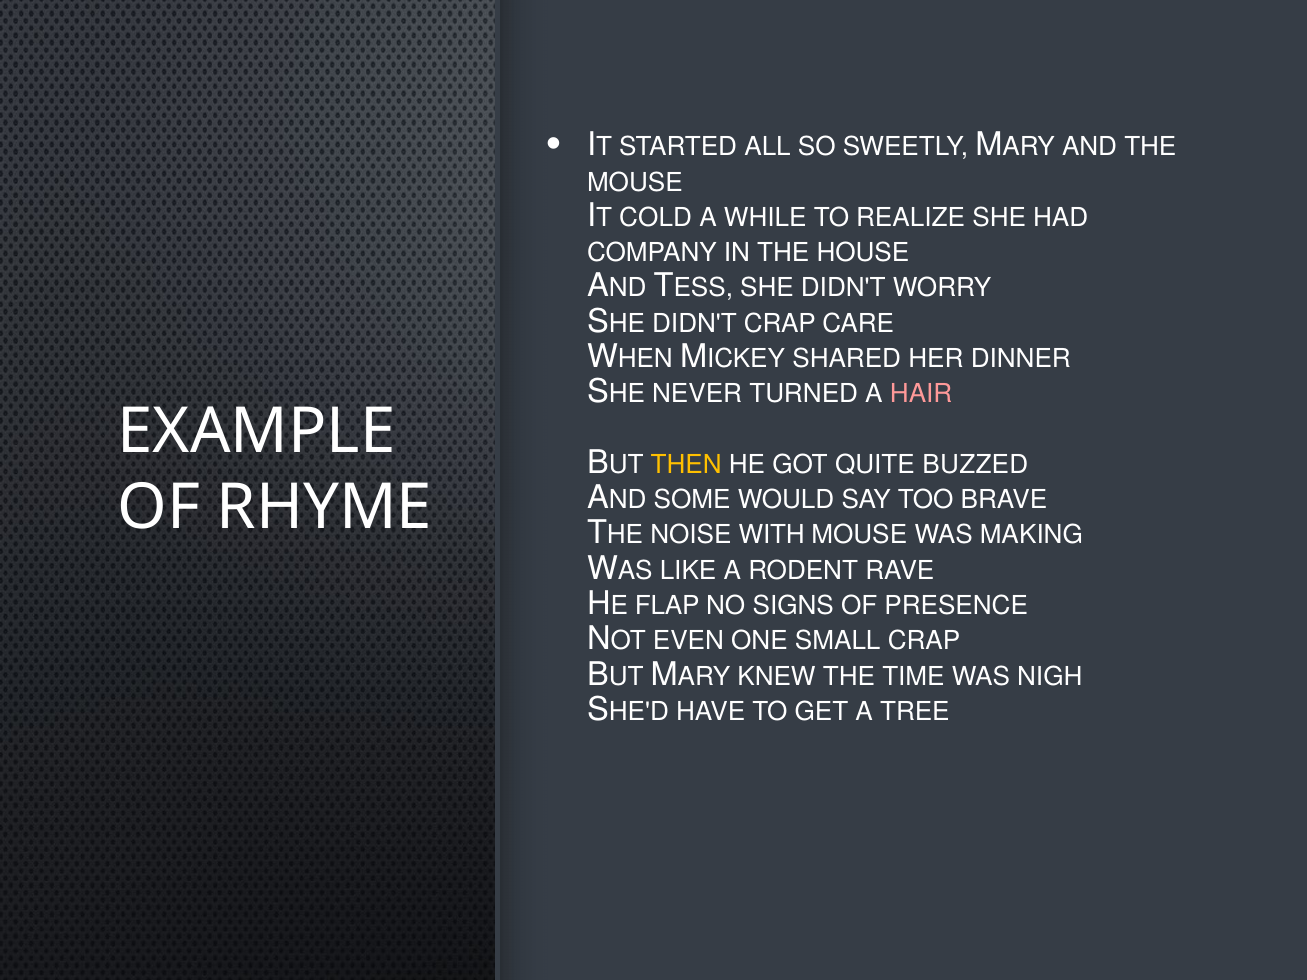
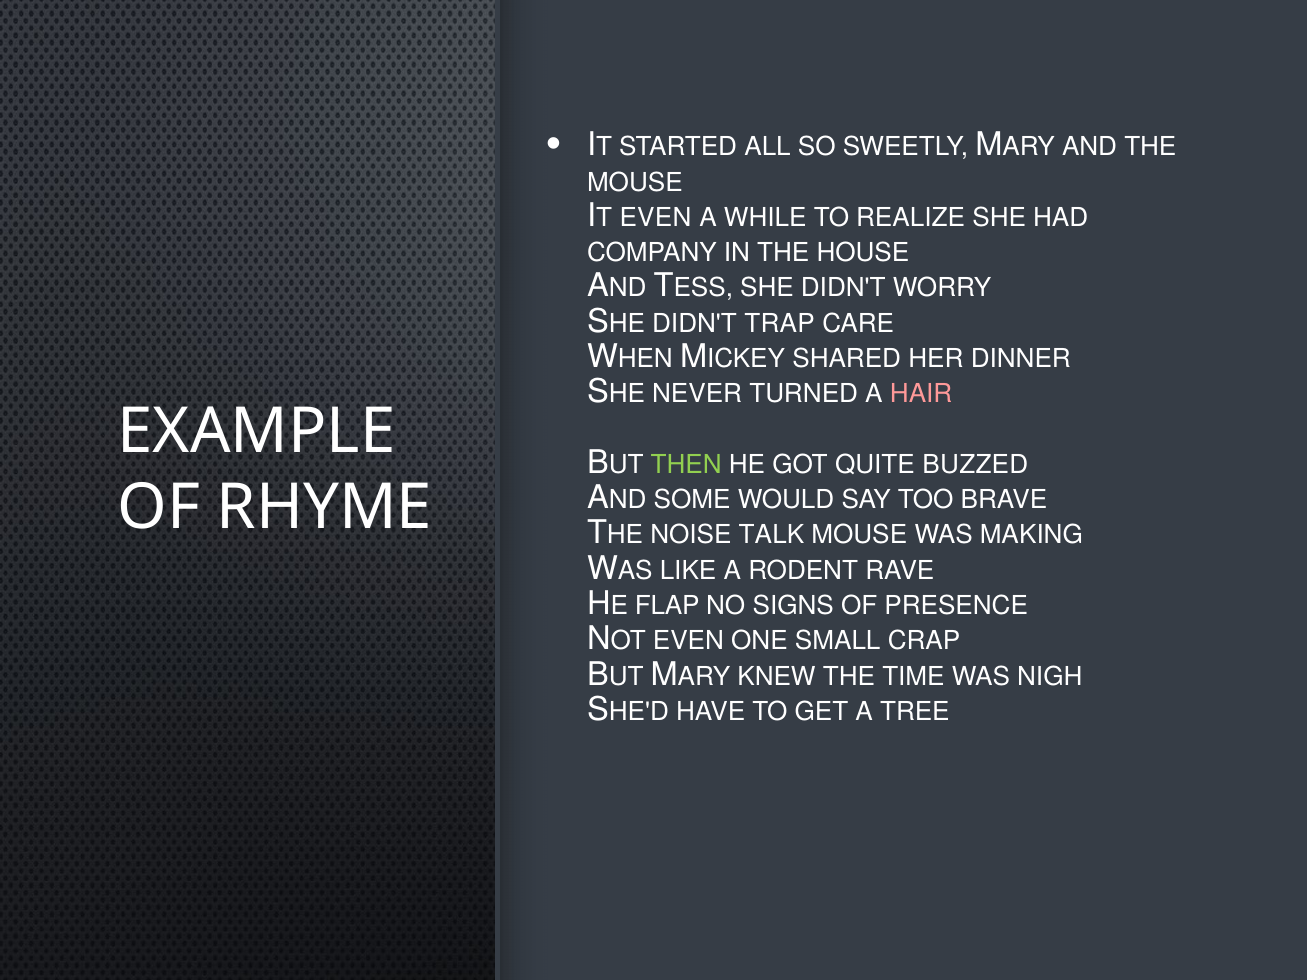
COLD: COLD -> EVEN (655, 218)
DIDN'T CRAP: CRAP -> TRAP (780, 324)
THEN colour: yellow -> light green (686, 465)
WITH: WITH -> TALK (771, 535)
